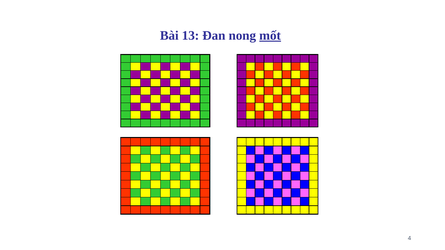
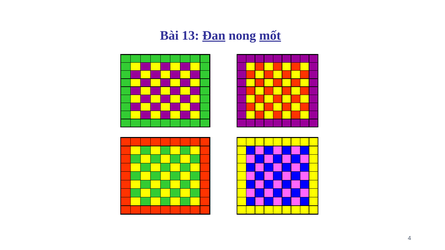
Đan underline: none -> present (214, 36)
